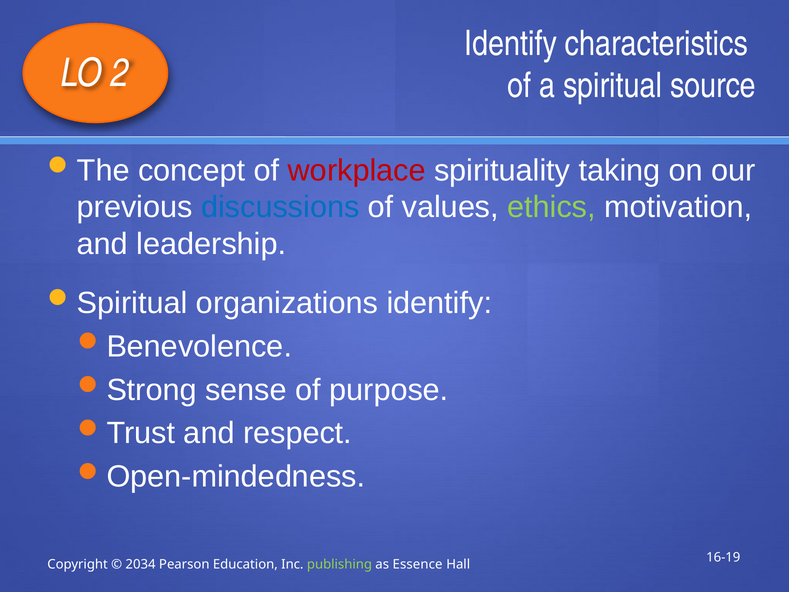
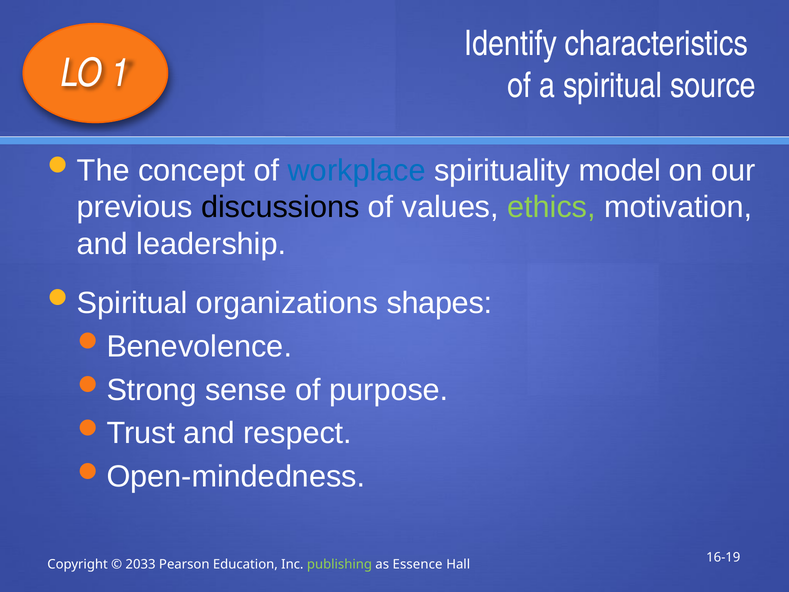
2: 2 -> 1 (120, 73)
workplace colour: red -> blue (357, 170)
taking: taking -> model (620, 170)
discussions colour: blue -> black (280, 207)
organizations identify: identify -> shapes (439, 303)
2034: 2034 -> 2033 (141, 564)
